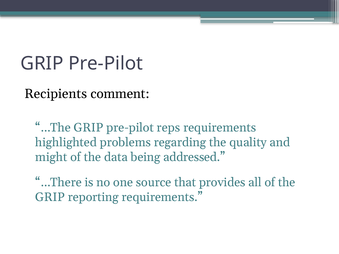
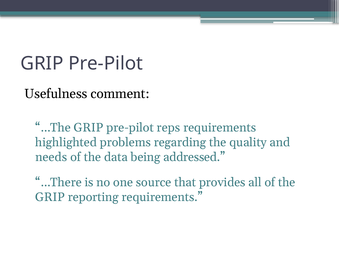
Recipients: Recipients -> Usefulness (56, 94)
might: might -> needs (51, 157)
